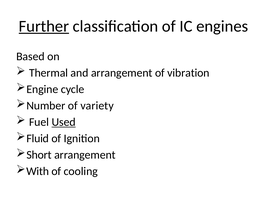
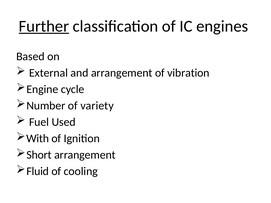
Thermal: Thermal -> External (49, 73)
Used underline: present -> none (64, 122)
Fluid: Fluid -> With (38, 139)
With: With -> Fluid (38, 172)
